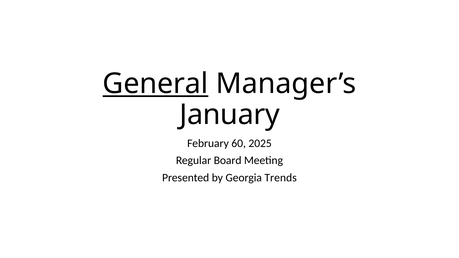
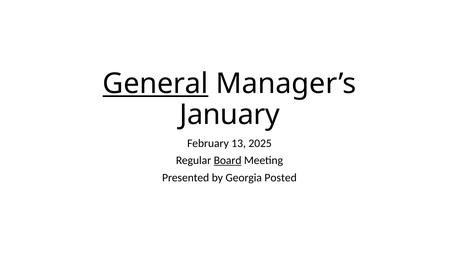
60: 60 -> 13 (239, 143)
Board underline: none -> present (228, 161)
Trends: Trends -> Posted (281, 178)
